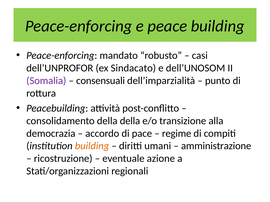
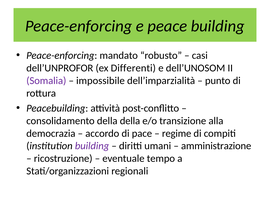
Sindacato: Sindacato -> Differenti (133, 68)
consensuali: consensuali -> impossibile (100, 81)
building colour: orange -> purple (92, 146)
azione: azione -> tempo (161, 159)
